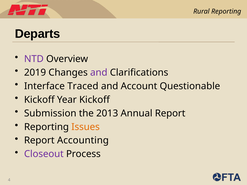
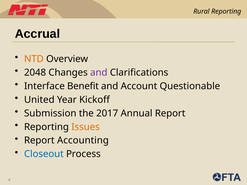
Departs: Departs -> Accrual (37, 34)
NTD colour: purple -> orange (34, 59)
2019: 2019 -> 2048 (35, 73)
Traced: Traced -> Benefit (83, 86)
Kickoff: Kickoff -> United (39, 100)
2013: 2013 -> 2017 (107, 113)
Closeout colour: purple -> blue (44, 154)
